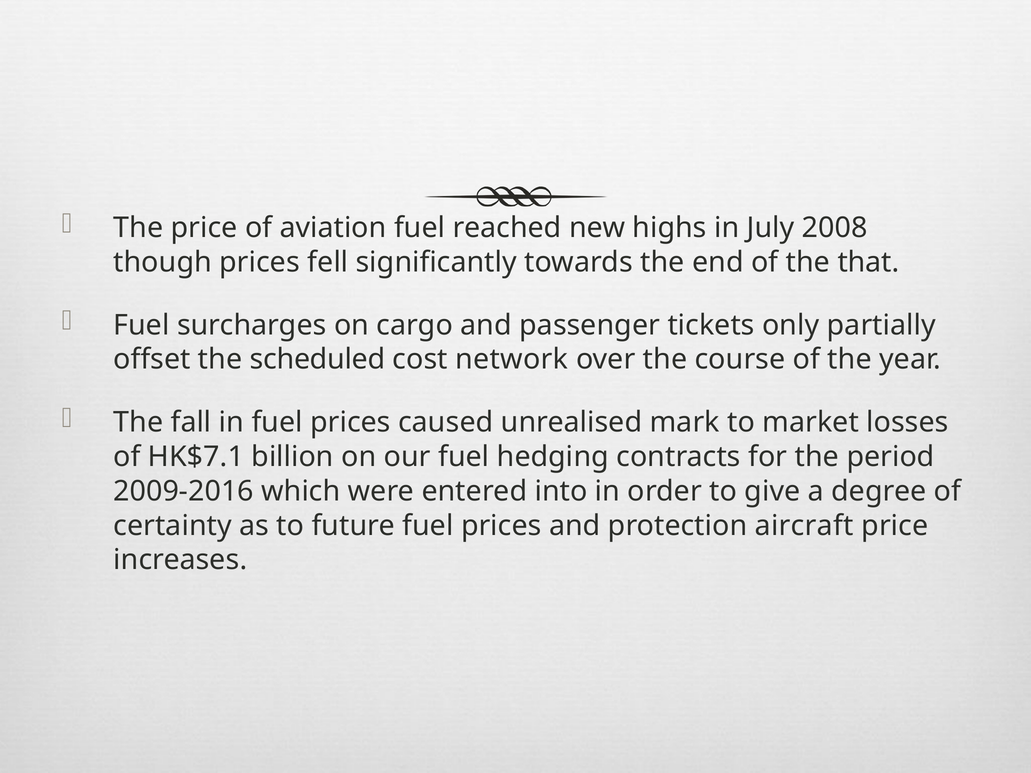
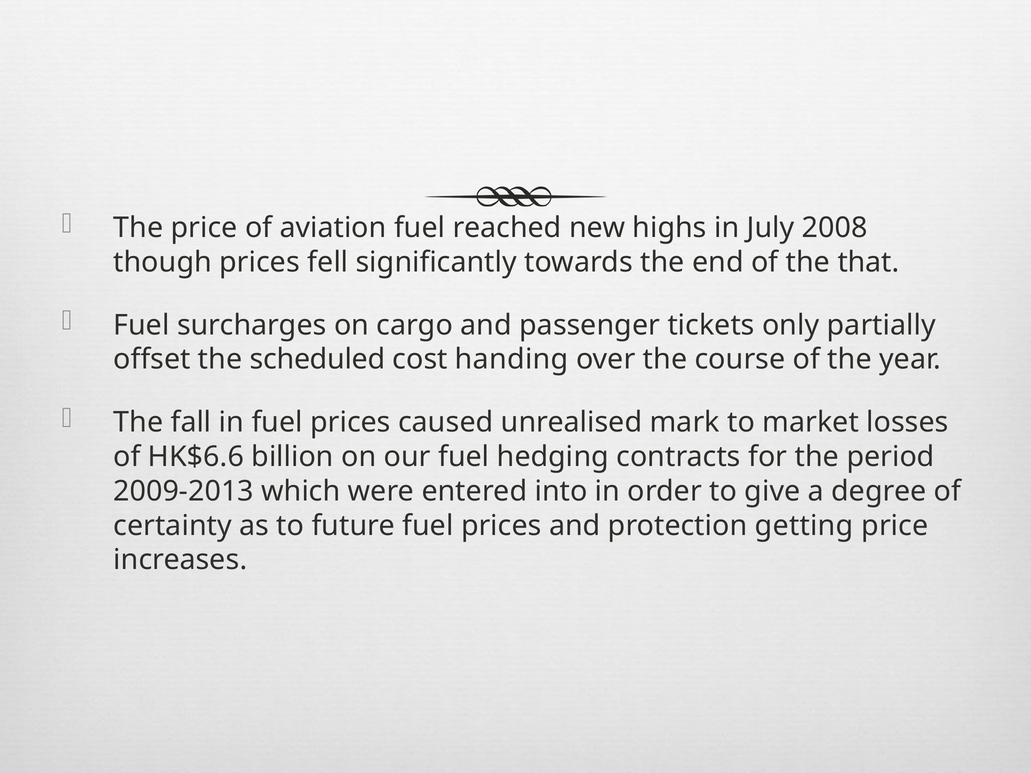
network: network -> handing (512, 360)
HK$7.1: HK$7.1 -> HK$6.6 (196, 457)
2009-2016: 2009-2016 -> 2009-2013 (184, 491)
aircraft: aircraft -> getting (804, 526)
